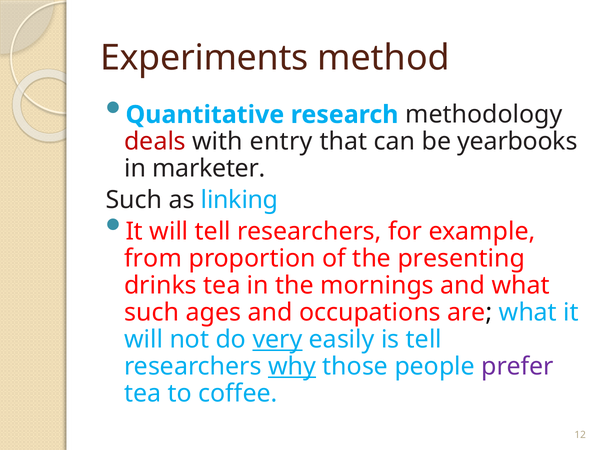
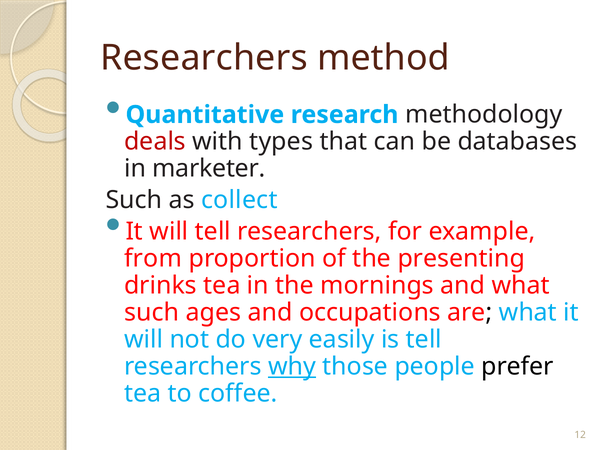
Experiments: Experiments -> Researchers (204, 58)
entry: entry -> types (281, 142)
yearbooks: yearbooks -> databases (517, 142)
linking: linking -> collect (239, 200)
very underline: present -> none (278, 340)
prefer colour: purple -> black (518, 367)
